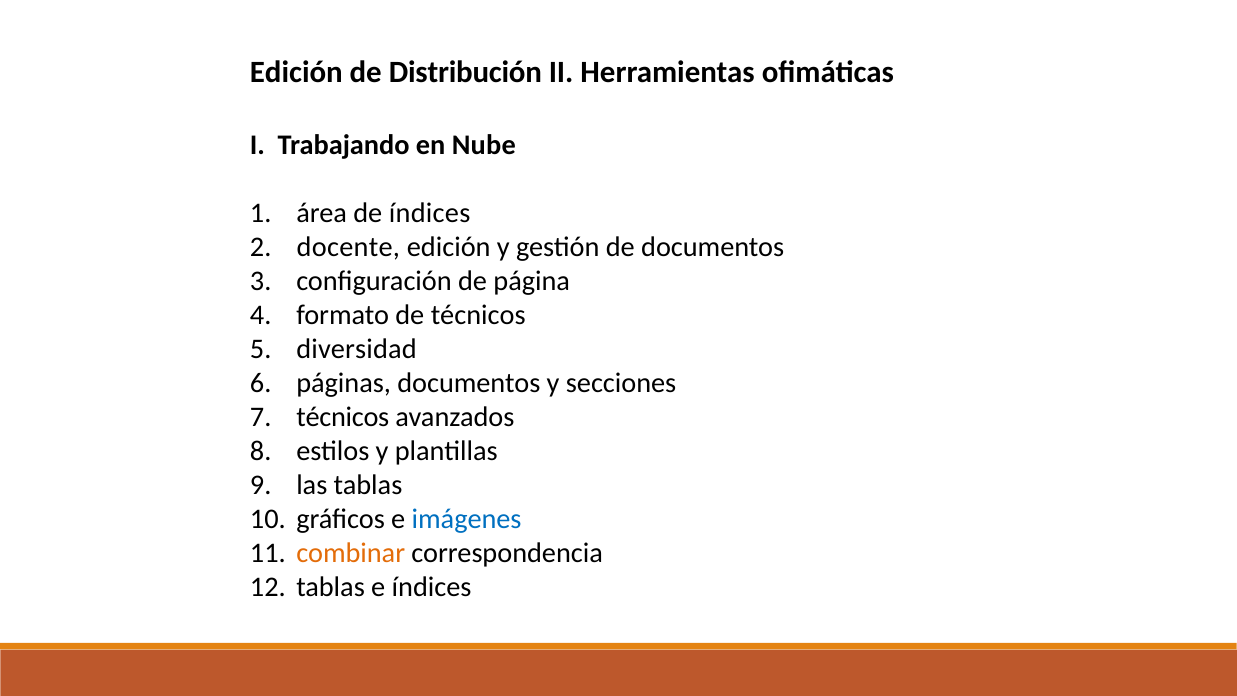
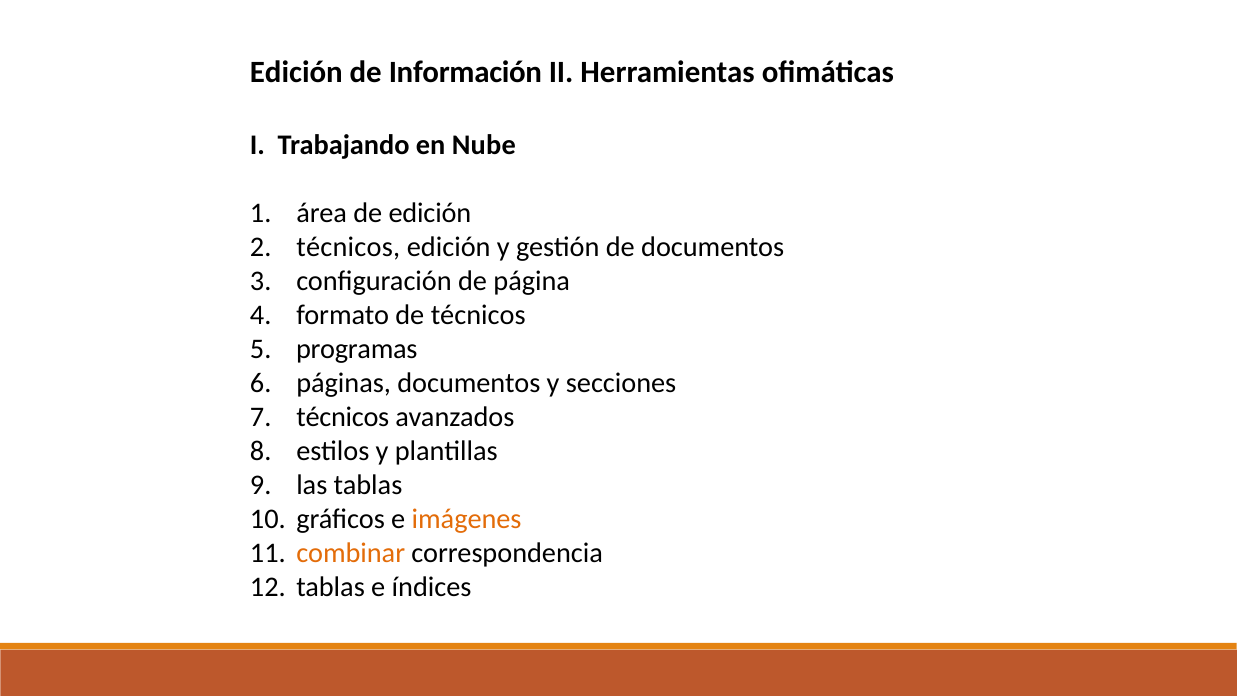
Distribución: Distribución -> Información (465, 73)
de índices: índices -> edición (430, 213)
docente: docente -> técnicos (348, 247)
diversidad: diversidad -> programas (357, 349)
imágenes colour: blue -> orange (467, 519)
